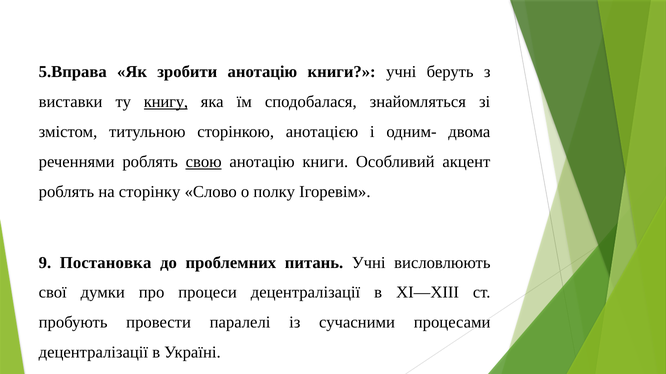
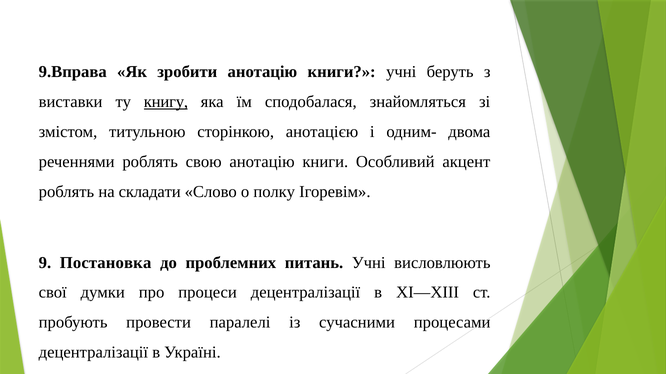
5.Вправа: 5.Вправа -> 9.Вправа (73, 72)
свою underline: present -> none (204, 162)
сторінку: сторінку -> складати (150, 192)
